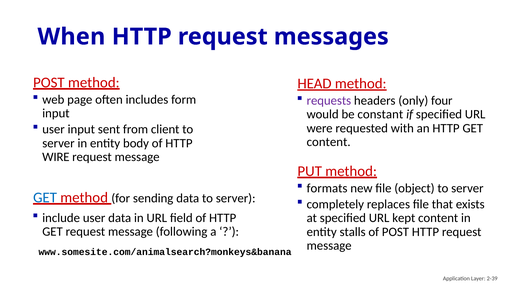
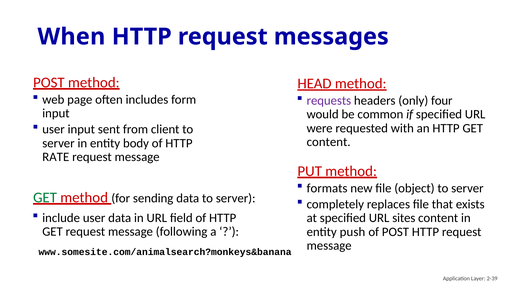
constant: constant -> common (380, 114)
WIRE: WIRE -> RATE (56, 157)
GET colour: blue -> green (45, 197)
kept: kept -> sites (404, 218)
stalls: stalls -> push (352, 231)
